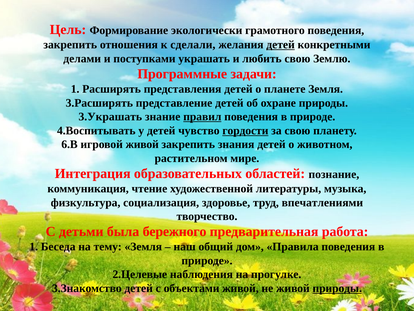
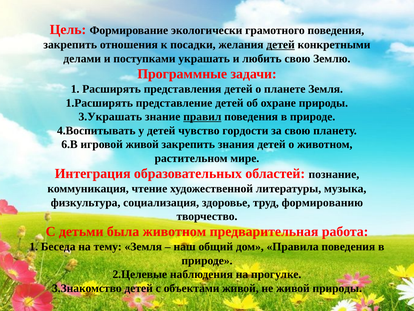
сделали: сделали -> посадки (193, 45)
3.Расширять: 3.Расширять -> 1.Расширять (99, 103)
гордости underline: present -> none (245, 130)
впечатлениями: впечатлениями -> формированию (322, 202)
была бережного: бережного -> животном (174, 231)
природы underline: present -> none (337, 288)
